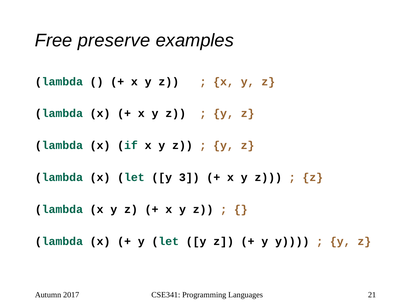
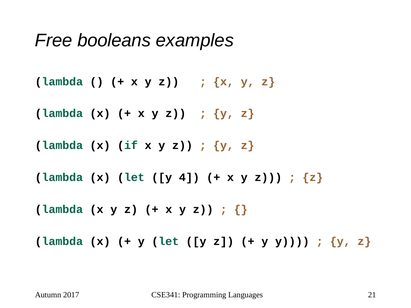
preserve: preserve -> booleans (114, 41)
3: 3 -> 4 (189, 178)
